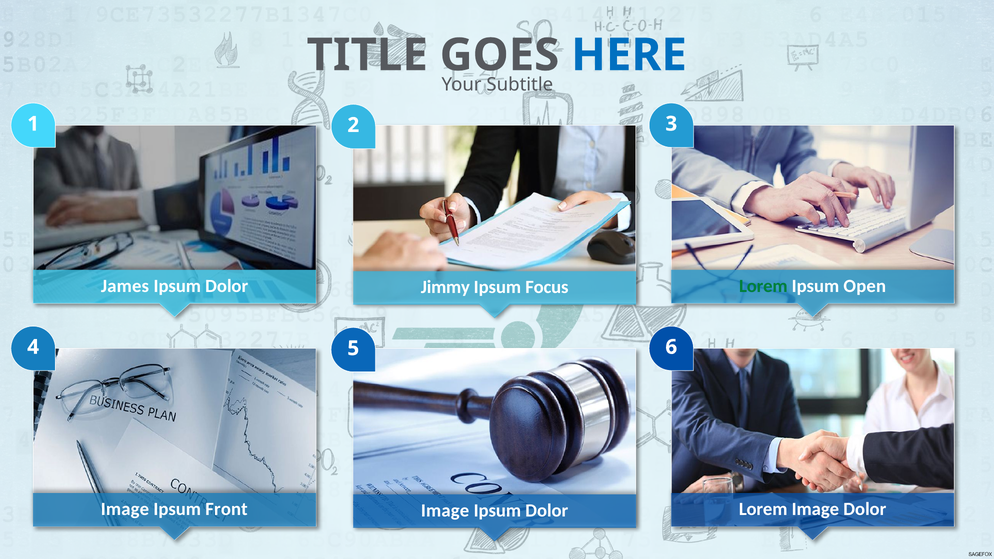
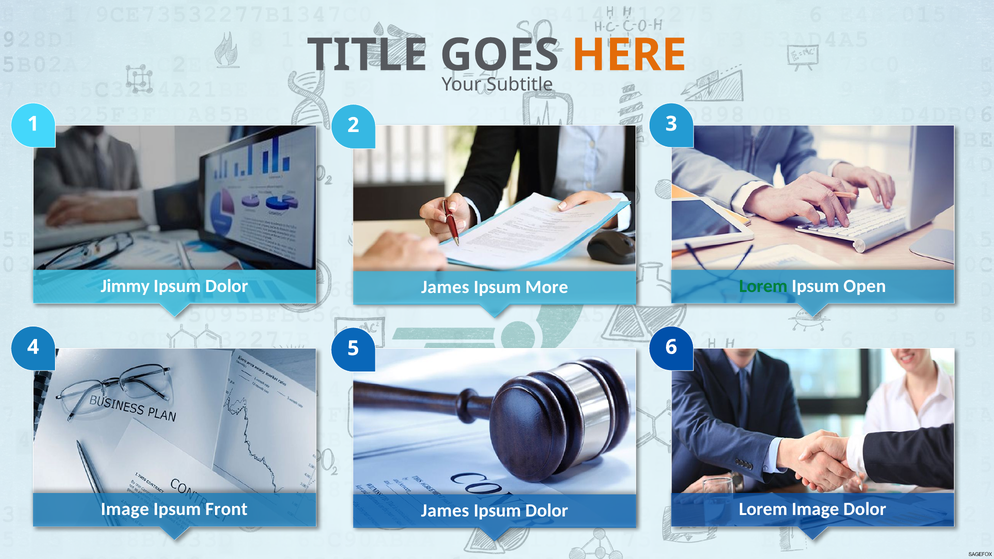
HERE colour: blue -> orange (629, 55)
James: James -> Jimmy (125, 286)
Jimmy: Jimmy -> James (445, 287)
Focus: Focus -> More (547, 287)
Image: Image -> James (445, 511)
